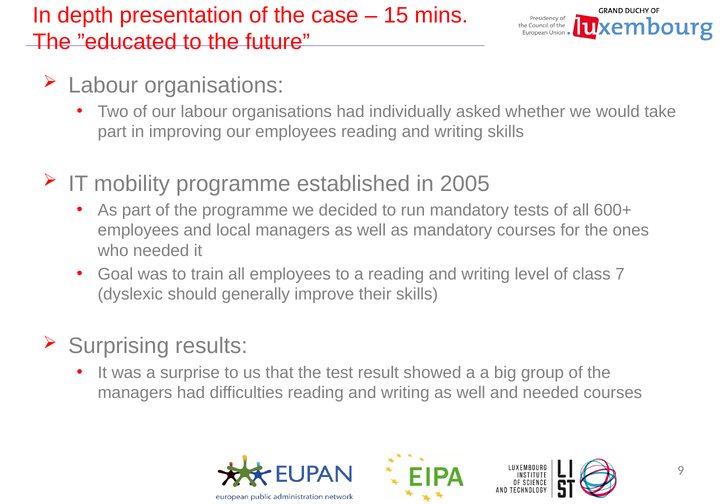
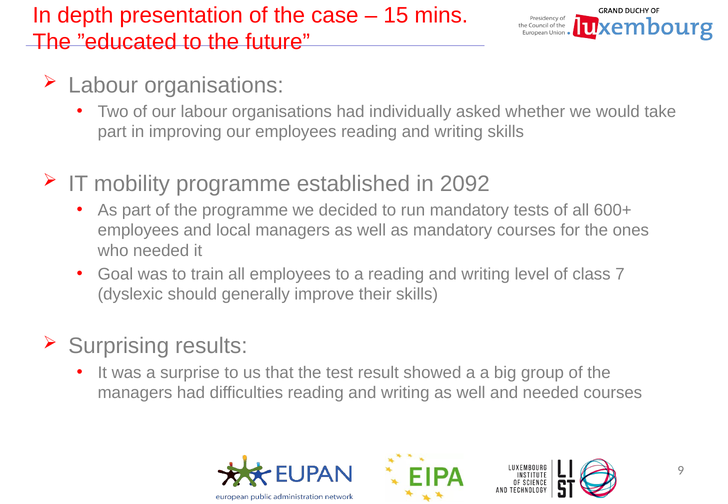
2005: 2005 -> 2092 (465, 184)
